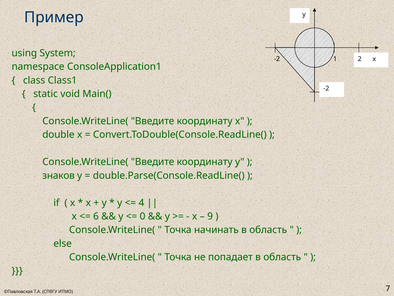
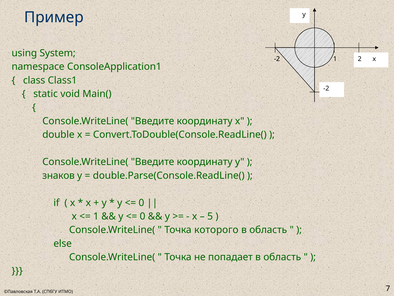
4: 4 -> 0 (141, 202)
6: 6 -> 1 (96, 216)
9: 9 -> 5 (210, 216)
начинать: начинать -> которого (216, 230)
